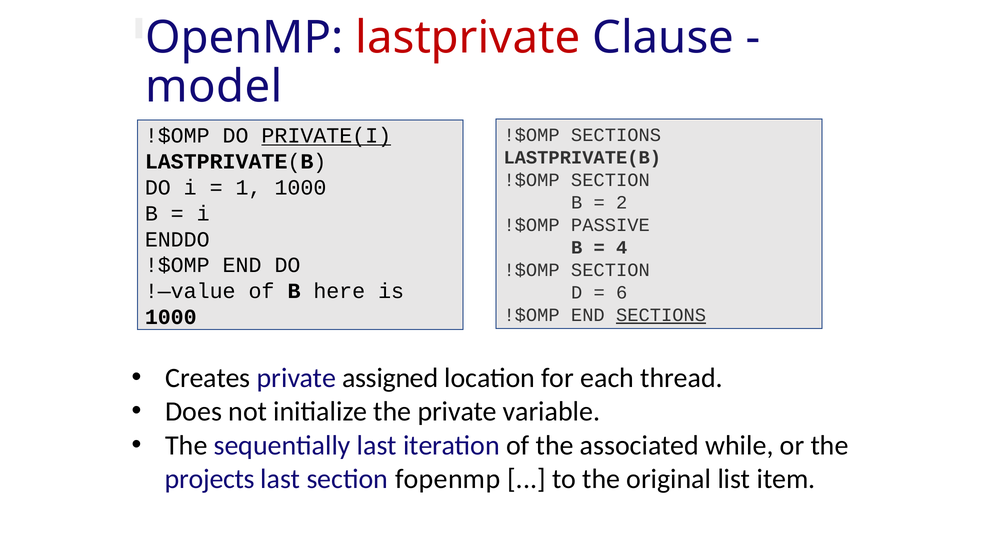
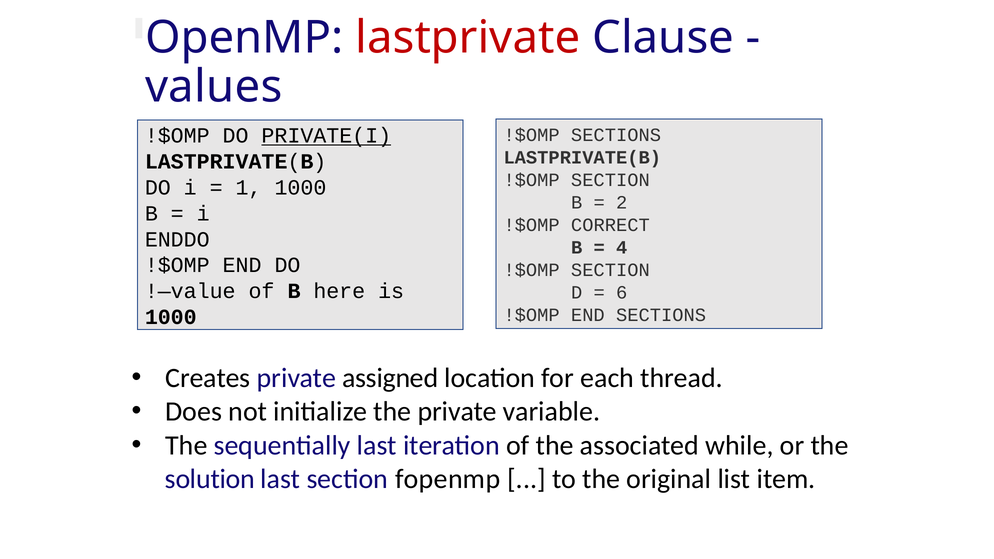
model: model -> values (214, 87)
PASSIVE: PASSIVE -> CORRECT (610, 225)
SECTIONS underline: present -> none (661, 315)
projects: projects -> solution (210, 479)
